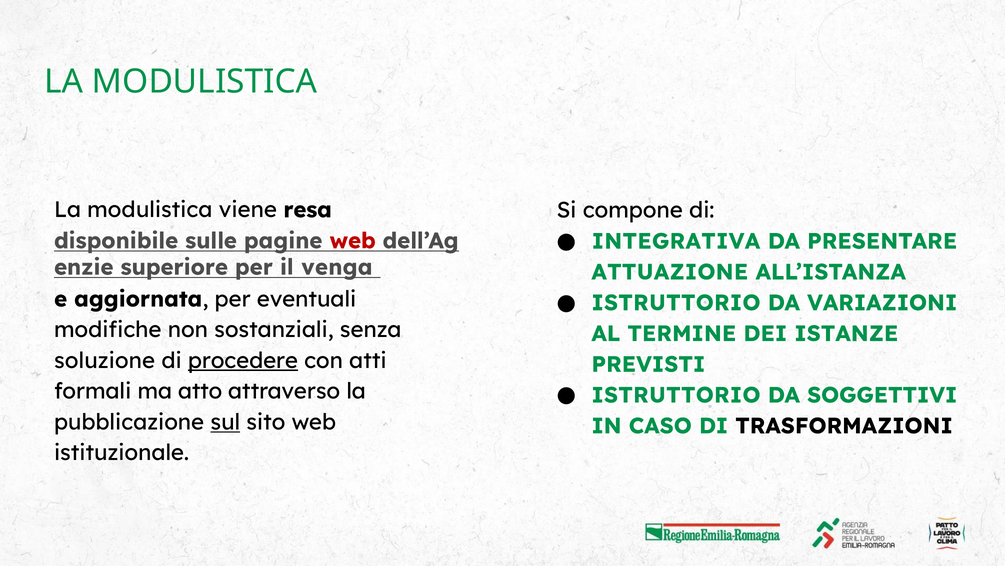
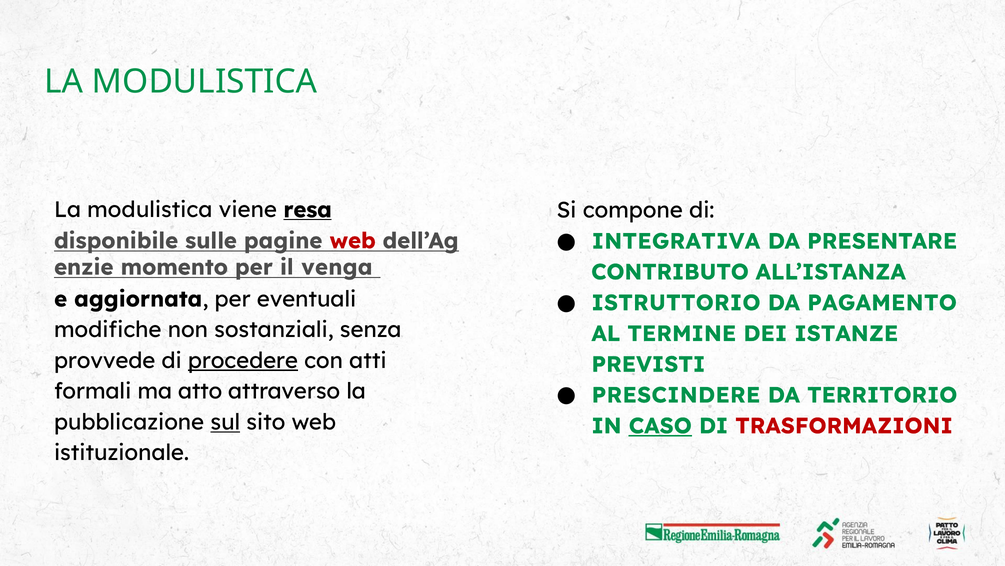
resa underline: none -> present (308, 210)
superiore: superiore -> momento (174, 267)
ATTUAZIONE: ATTUAZIONE -> CONTRIBUTO (670, 272)
VARIAZIONI: VARIAZIONI -> PAGAMENTO (882, 303)
soluzione: soluzione -> provvede (105, 360)
ISTRUTTORIO: ISTRUTTORIO -> PRESCINDERE (676, 395)
SOGGETTIVI: SOGGETTIVI -> TERRITORIO (882, 395)
CASO underline: none -> present (660, 425)
TRASFORMAZIONI colour: black -> red (844, 425)
